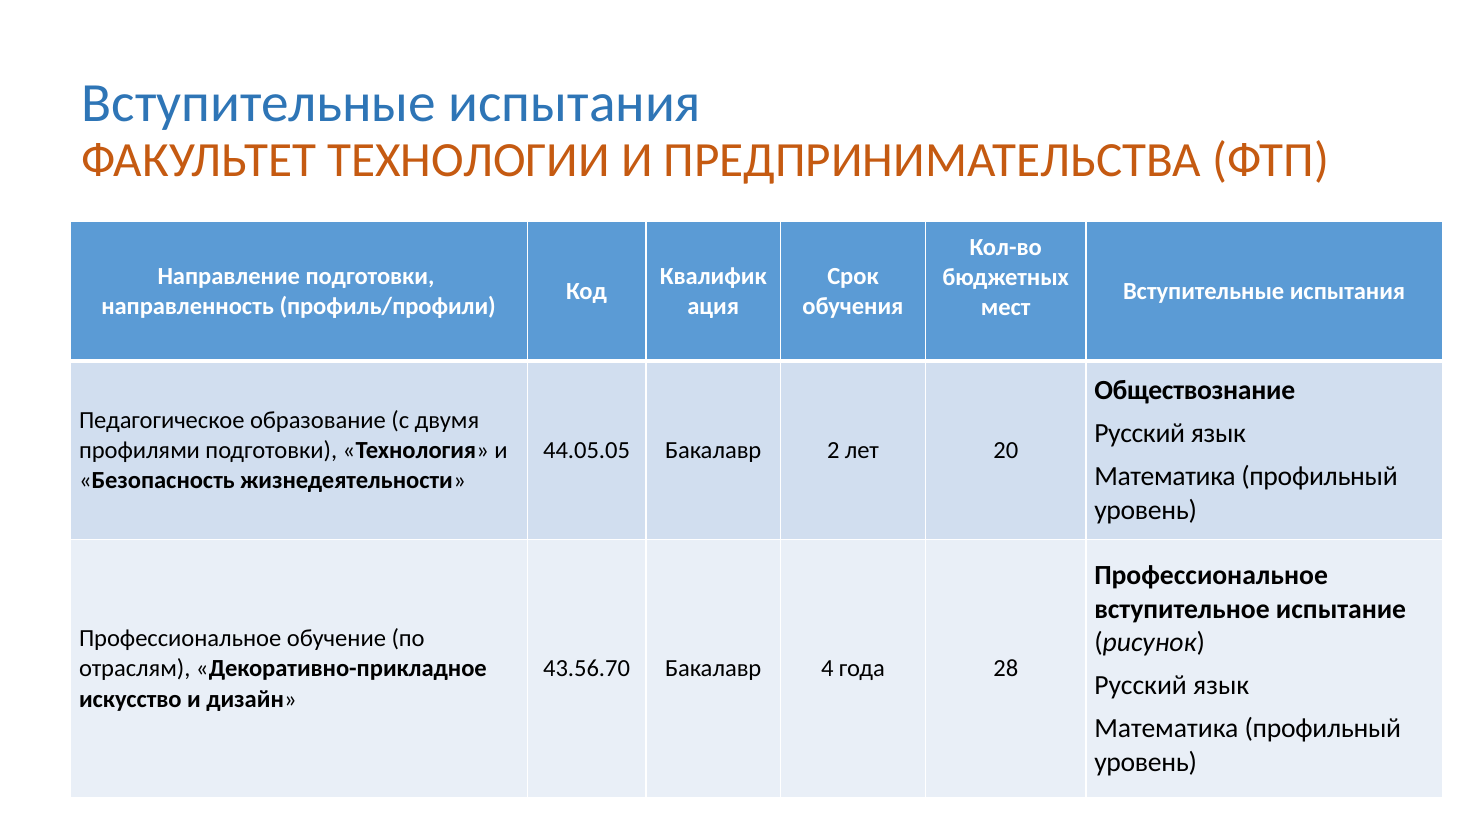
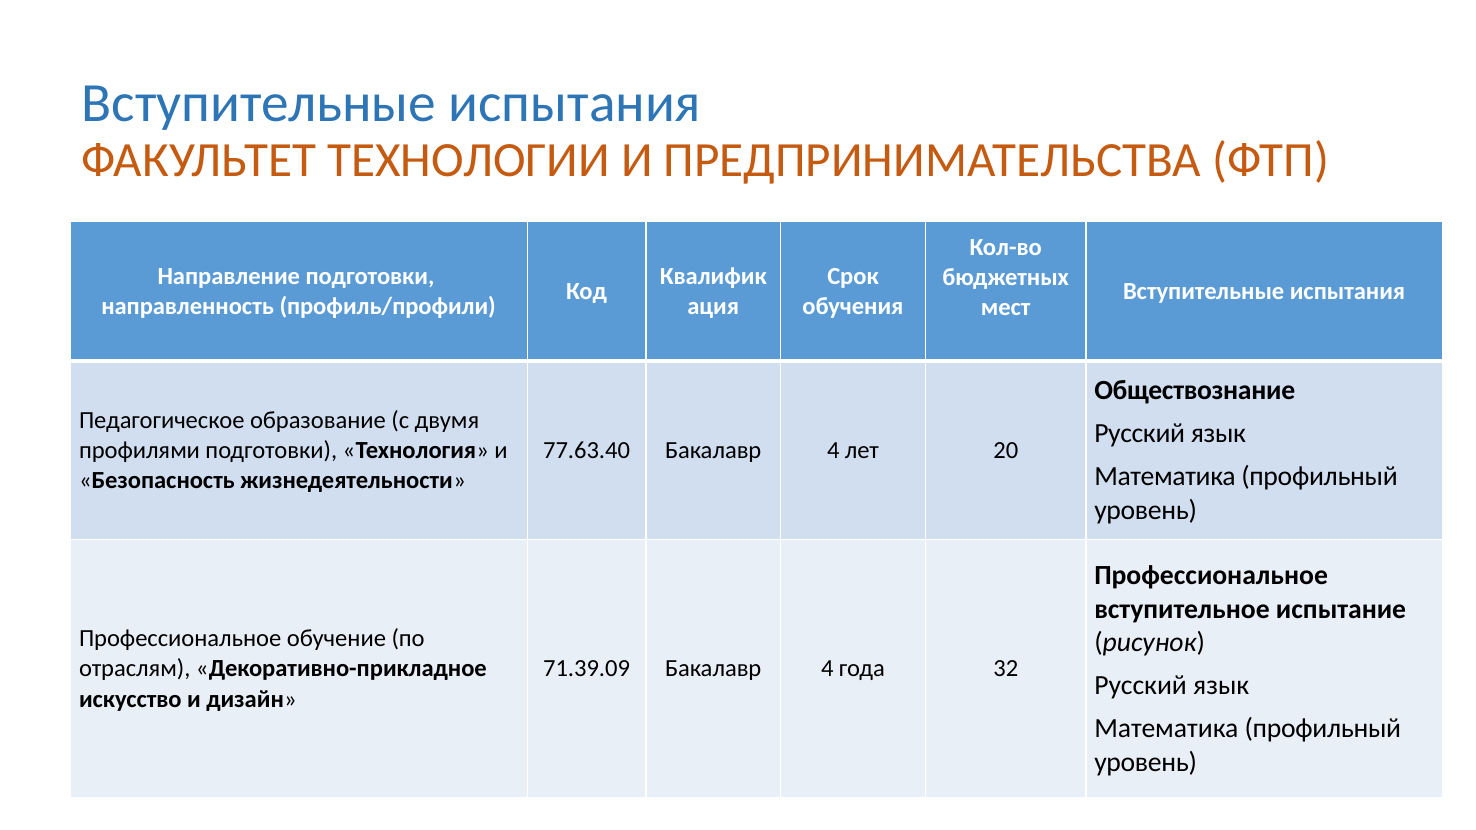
44.05.05: 44.05.05 -> 77.63.40 (587, 451)
2: 2 -> 4 (833, 451)
43.56.70: 43.56.70 -> 71.39.09 (587, 669)
28: 28 -> 32 (1006, 669)
